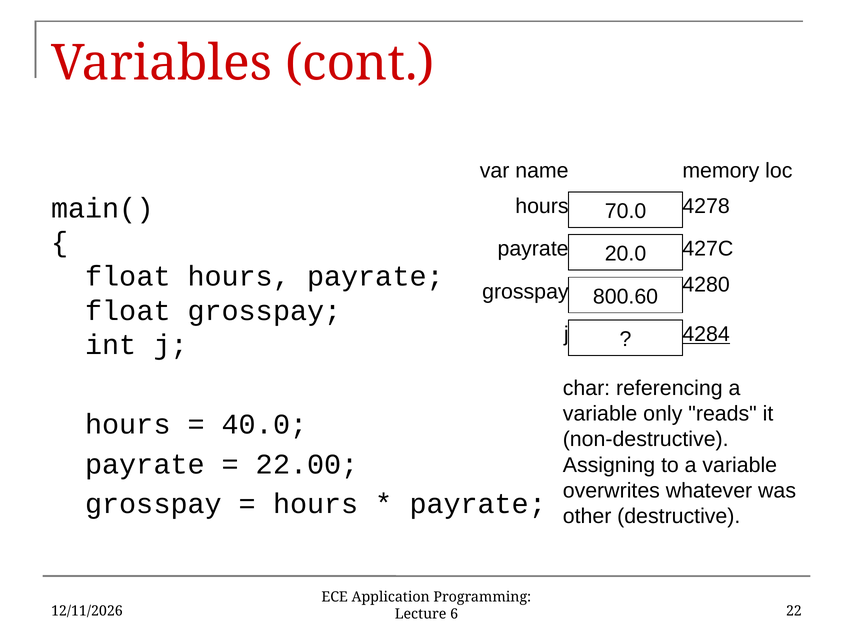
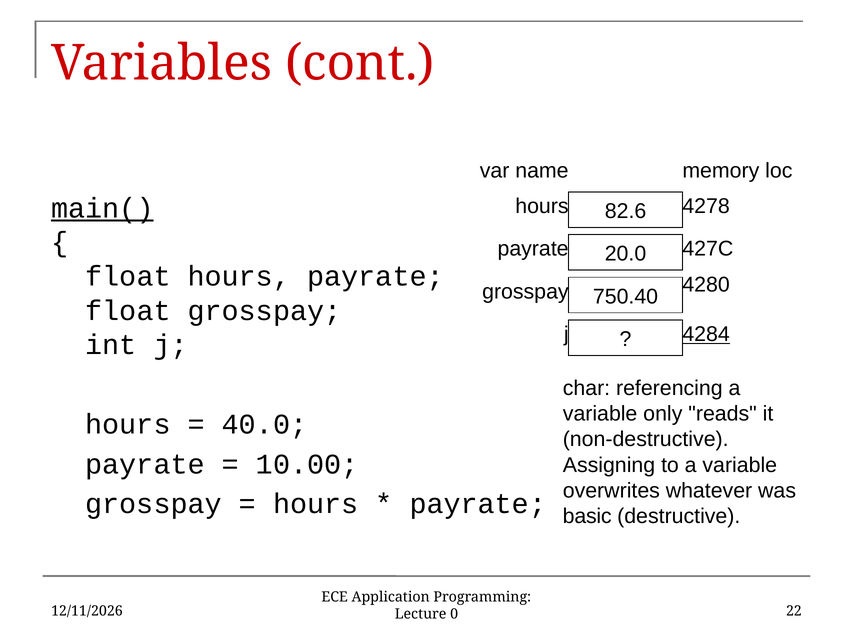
main( underline: none -> present (102, 208)
70.0: 70.0 -> 82.6 (626, 211)
800.60: 800.60 -> 750.40 (626, 296)
22.00: 22.00 -> 10.00 (307, 464)
other: other -> basic (587, 516)
6: 6 -> 0 (454, 614)
